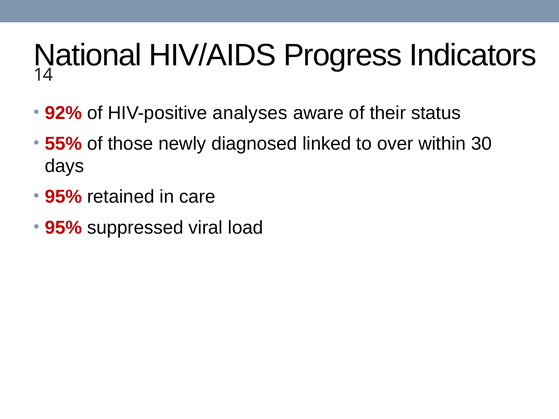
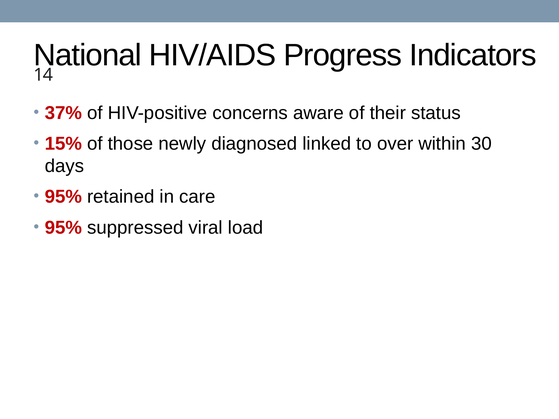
92%: 92% -> 37% (63, 113)
analyses: analyses -> concerns (250, 113)
55%: 55% -> 15% (63, 144)
